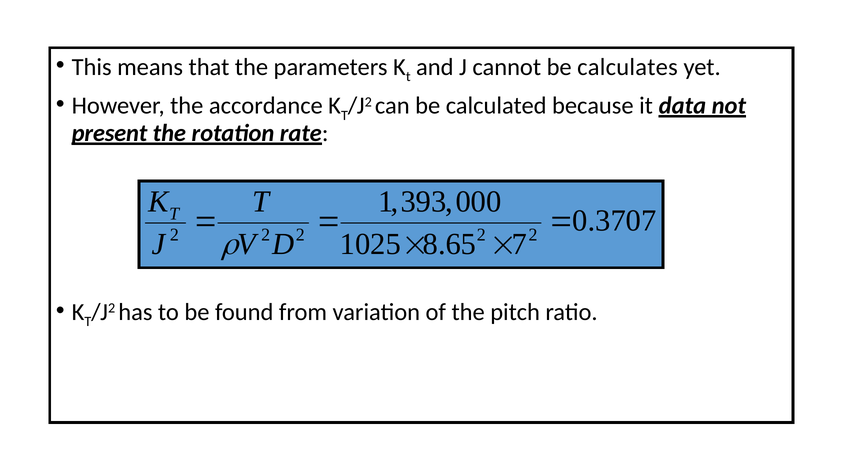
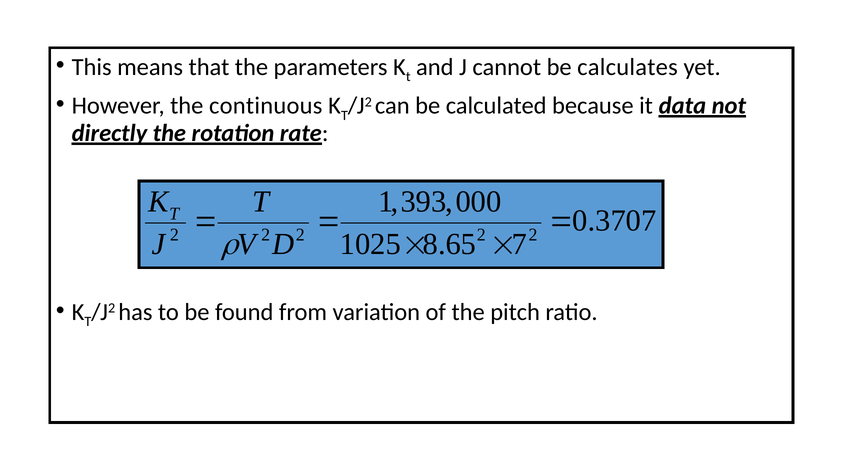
accordance: accordance -> continuous (266, 106)
present: present -> directly (109, 133)
